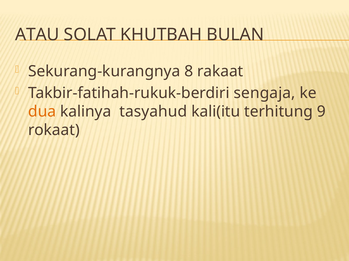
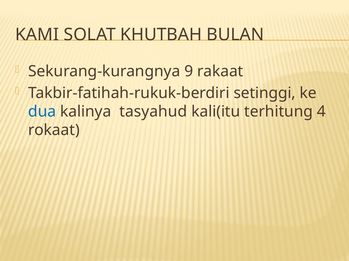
ATAU: ATAU -> KAMI (37, 35)
8: 8 -> 9 (189, 71)
sengaja: sengaja -> setinggi (265, 93)
dua colour: orange -> blue (42, 112)
9: 9 -> 4 (321, 112)
